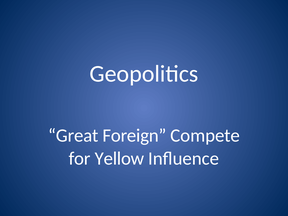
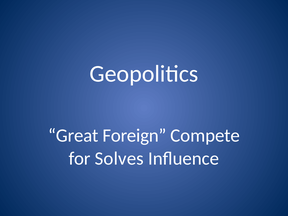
Yellow: Yellow -> Solves (119, 158)
